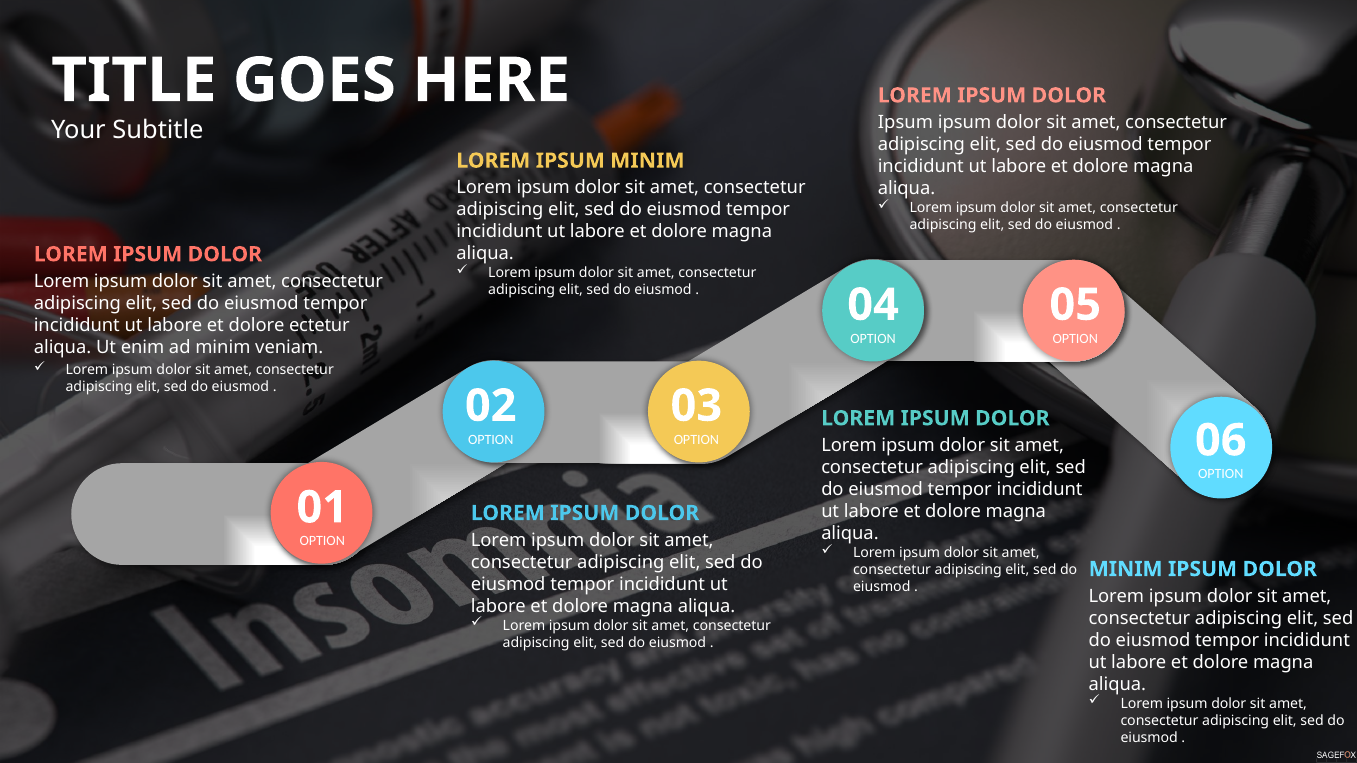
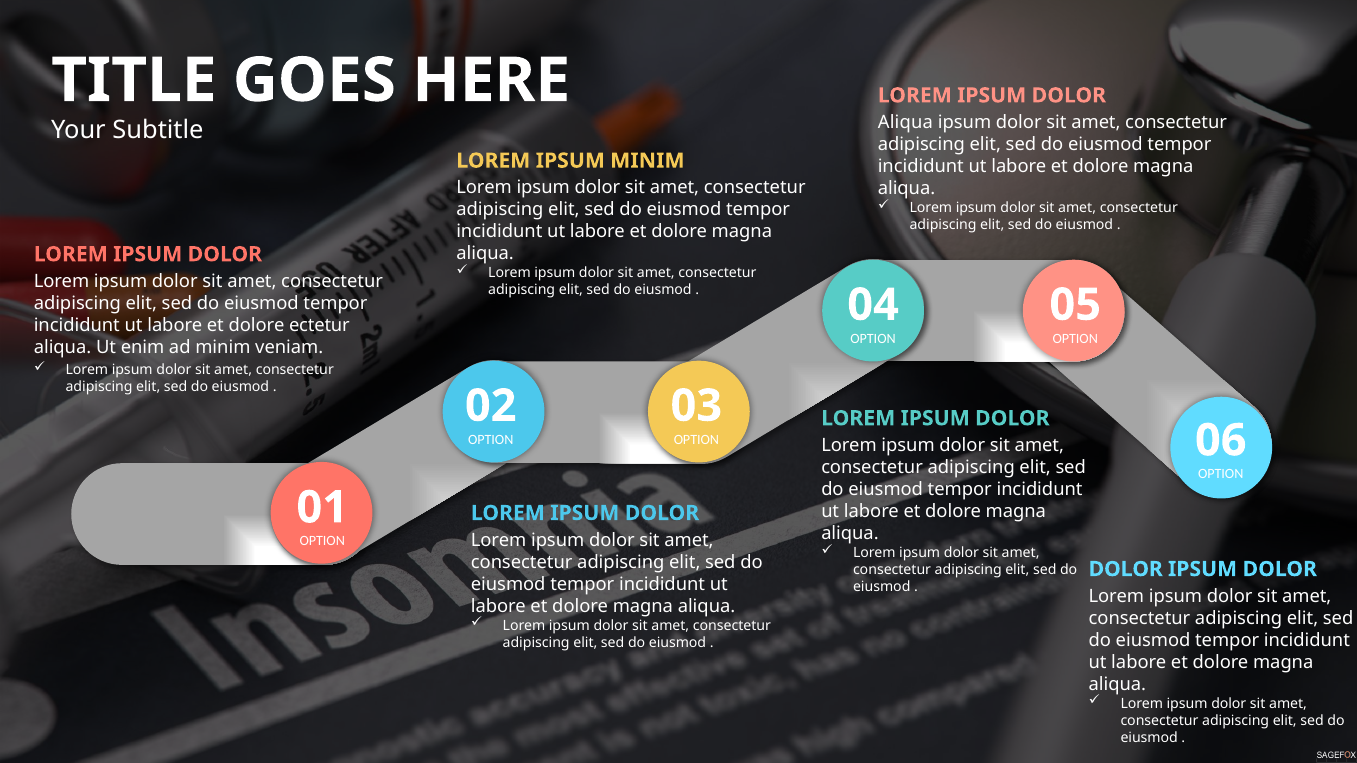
Ipsum: Ipsum -> Aliqua (905, 122)
MINIM: MINIM -> DOLOR (1126, 569)
